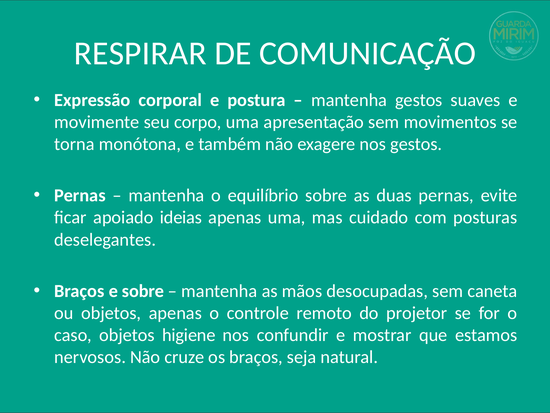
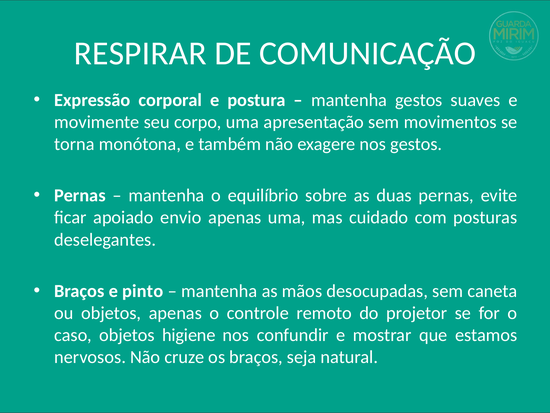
ideias: ideias -> envio (181, 217)
e sobre: sobre -> pinto (143, 291)
